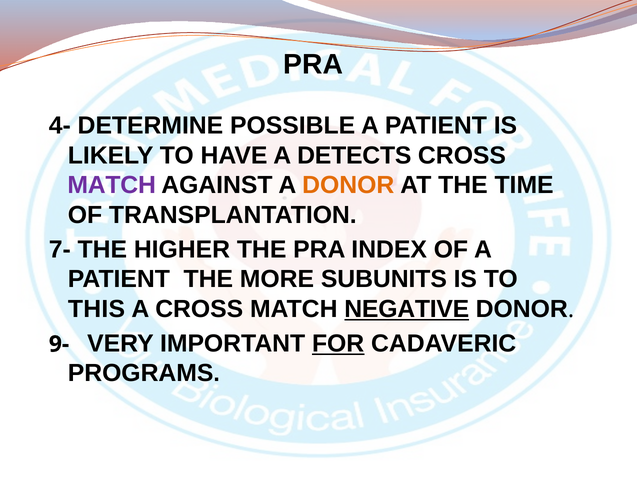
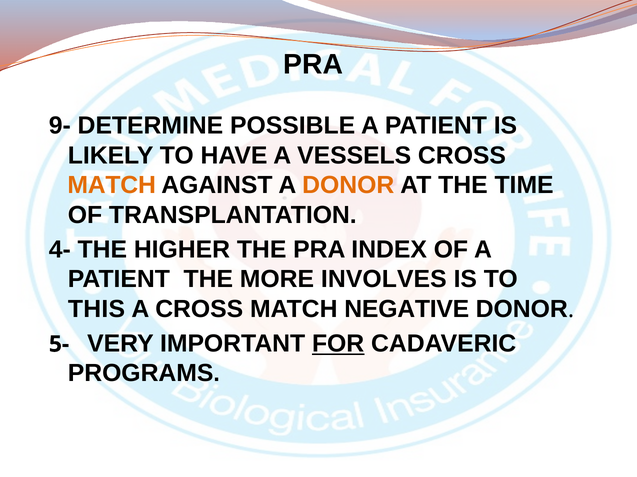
4-: 4- -> 9- (60, 126)
DETECTS: DETECTS -> VESSELS (354, 156)
MATCH colour: purple -> orange (112, 185)
7-: 7- -> 4- (60, 250)
SUBUNITS: SUBUNITS -> INVOLVES (384, 280)
NEGATIVE underline: present -> none (407, 309)
9-: 9- -> 5- (59, 345)
